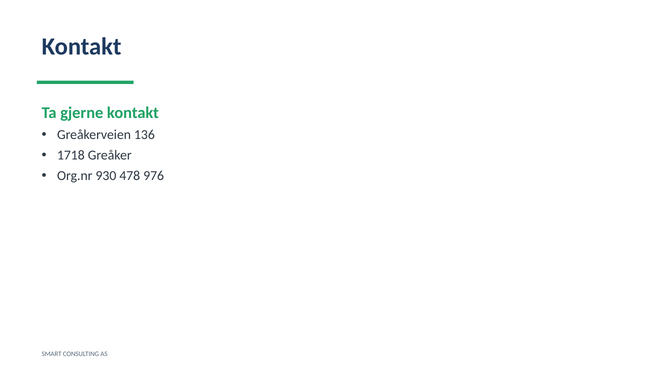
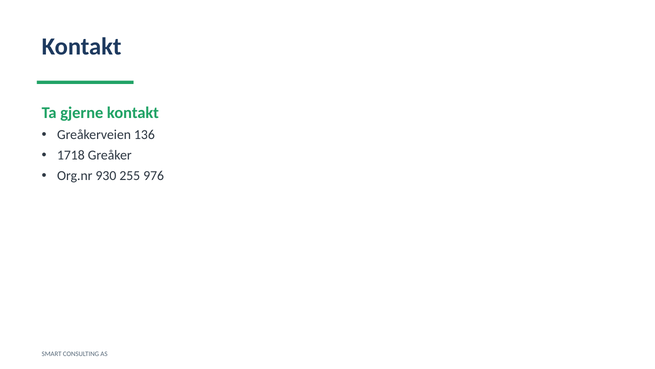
478: 478 -> 255 (130, 176)
